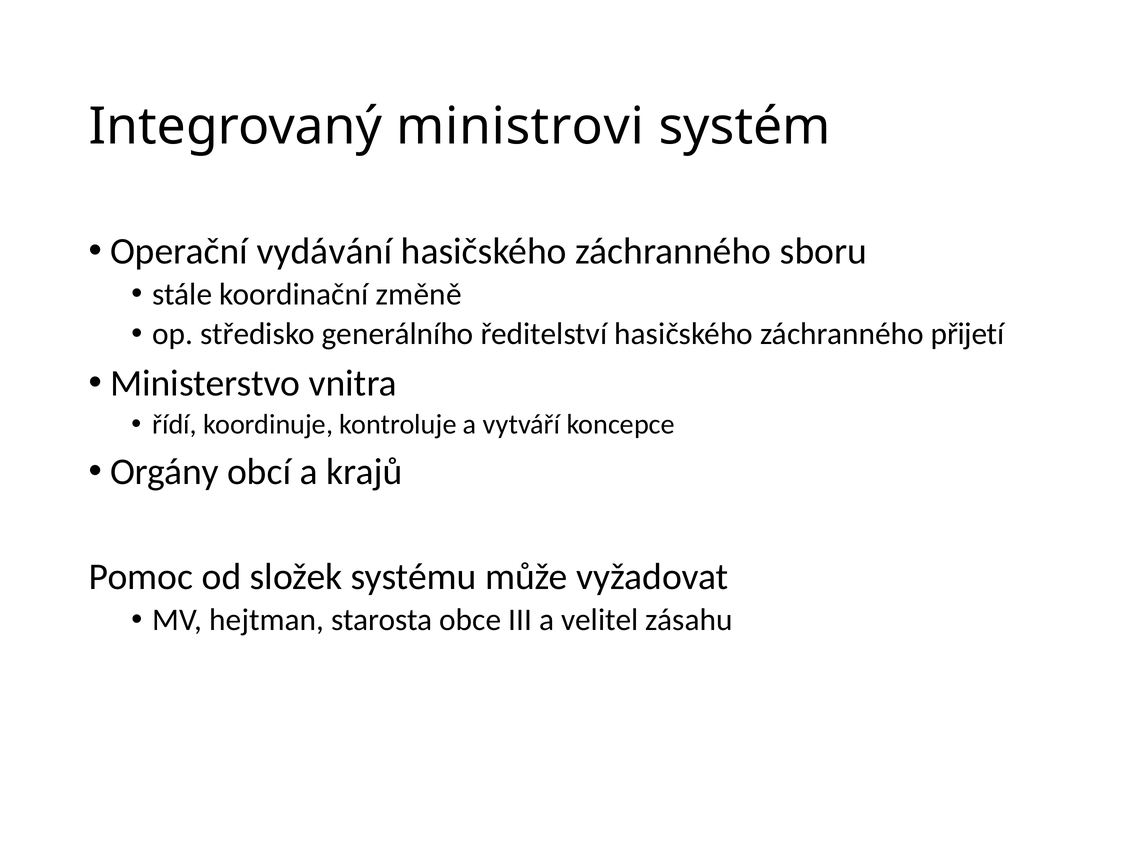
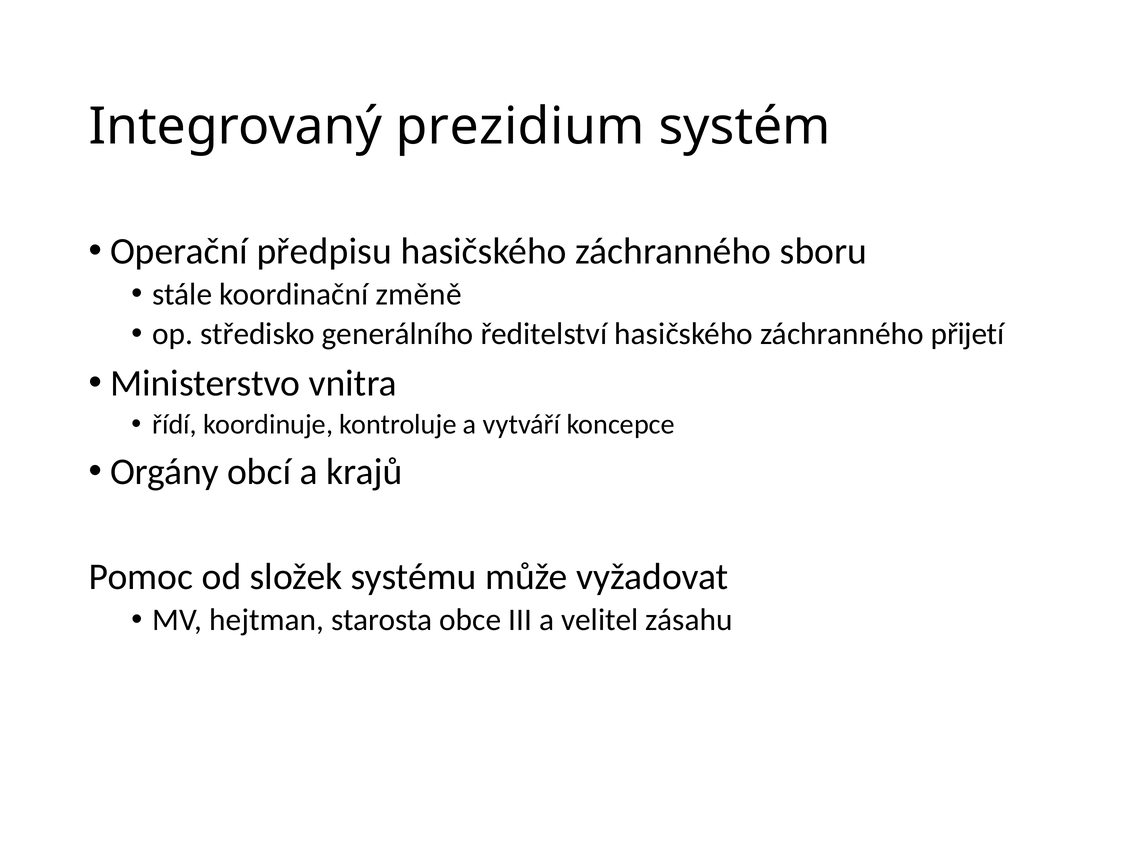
ministrovi: ministrovi -> prezidium (520, 127)
vydávání: vydávání -> předpisu (324, 251)
